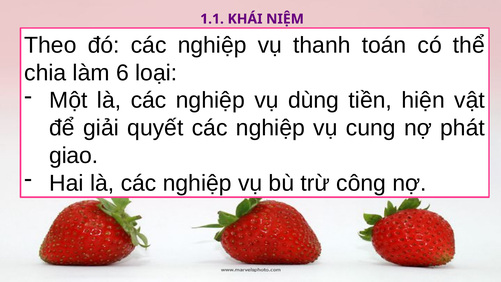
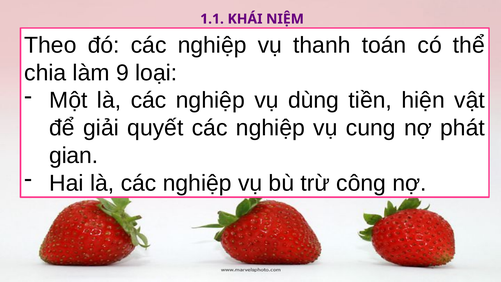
6: 6 -> 9 (122, 73)
giao: giao -> gian (74, 155)
